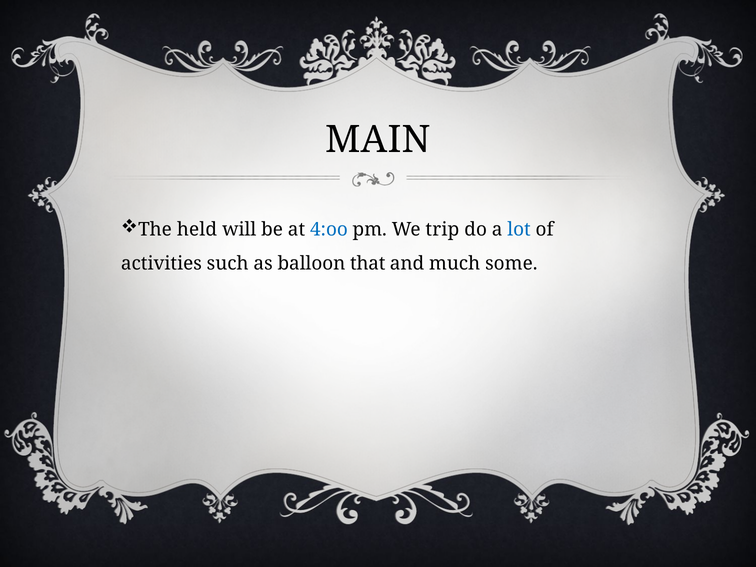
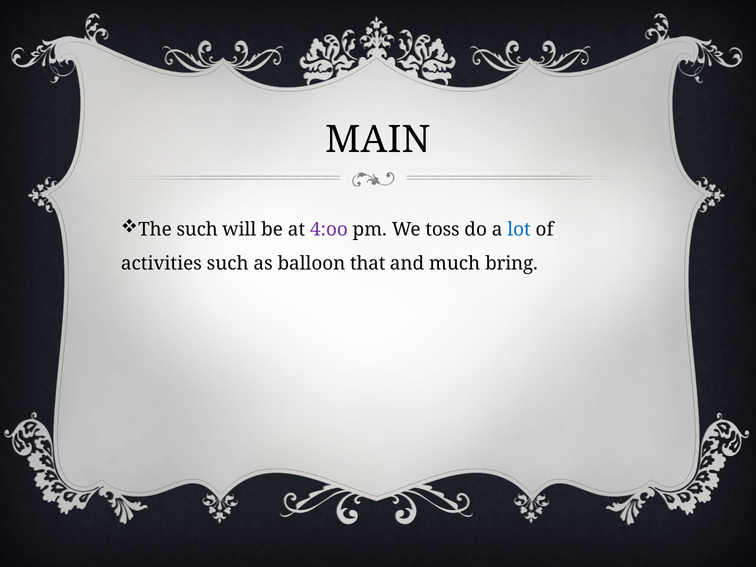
The held: held -> such (197, 229)
4:oo colour: blue -> purple (329, 229)
trip: trip -> toss (443, 229)
some: some -> bring (511, 263)
